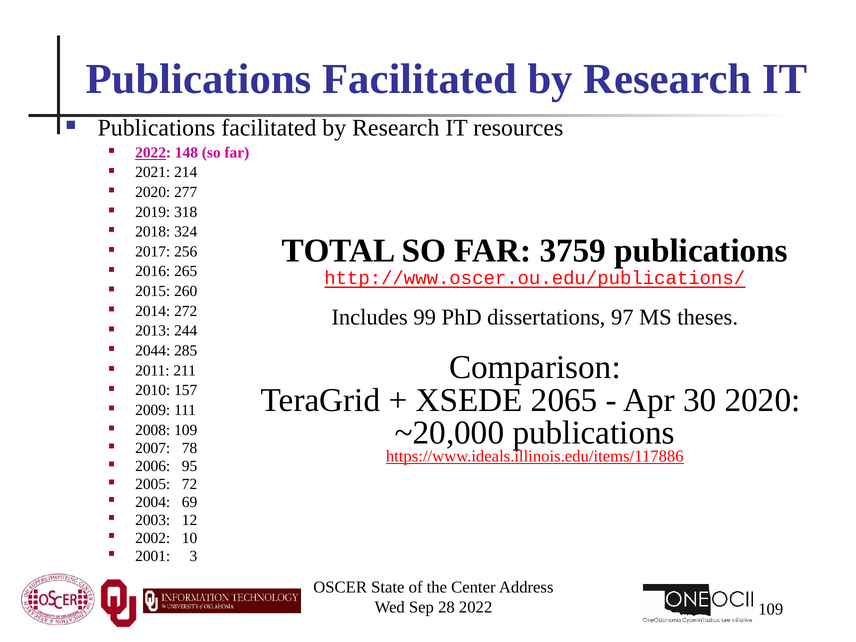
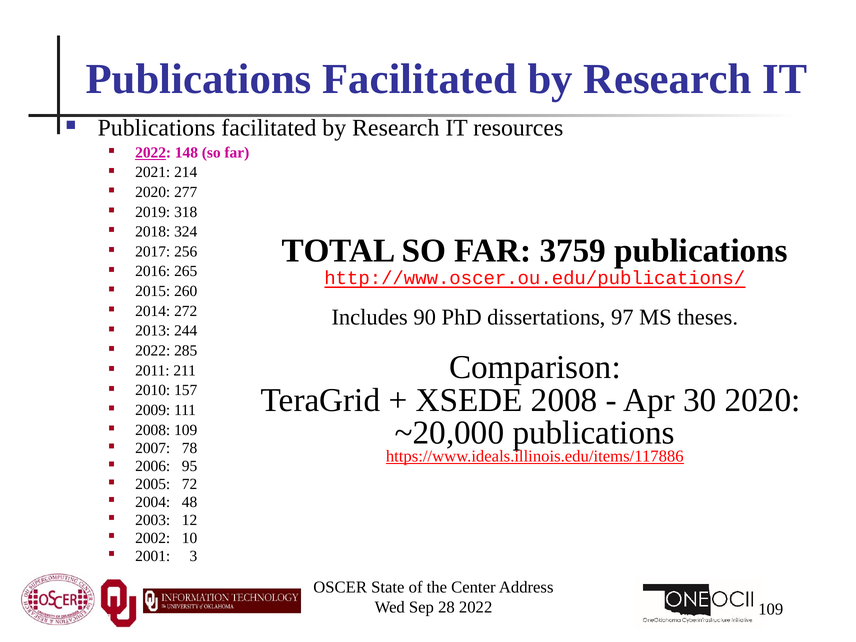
99: 99 -> 90 (425, 317)
2044: 2044 -> 2022 (153, 351)
XSEDE 2065: 2065 -> 2008 (564, 400)
69: 69 -> 48 (190, 502)
